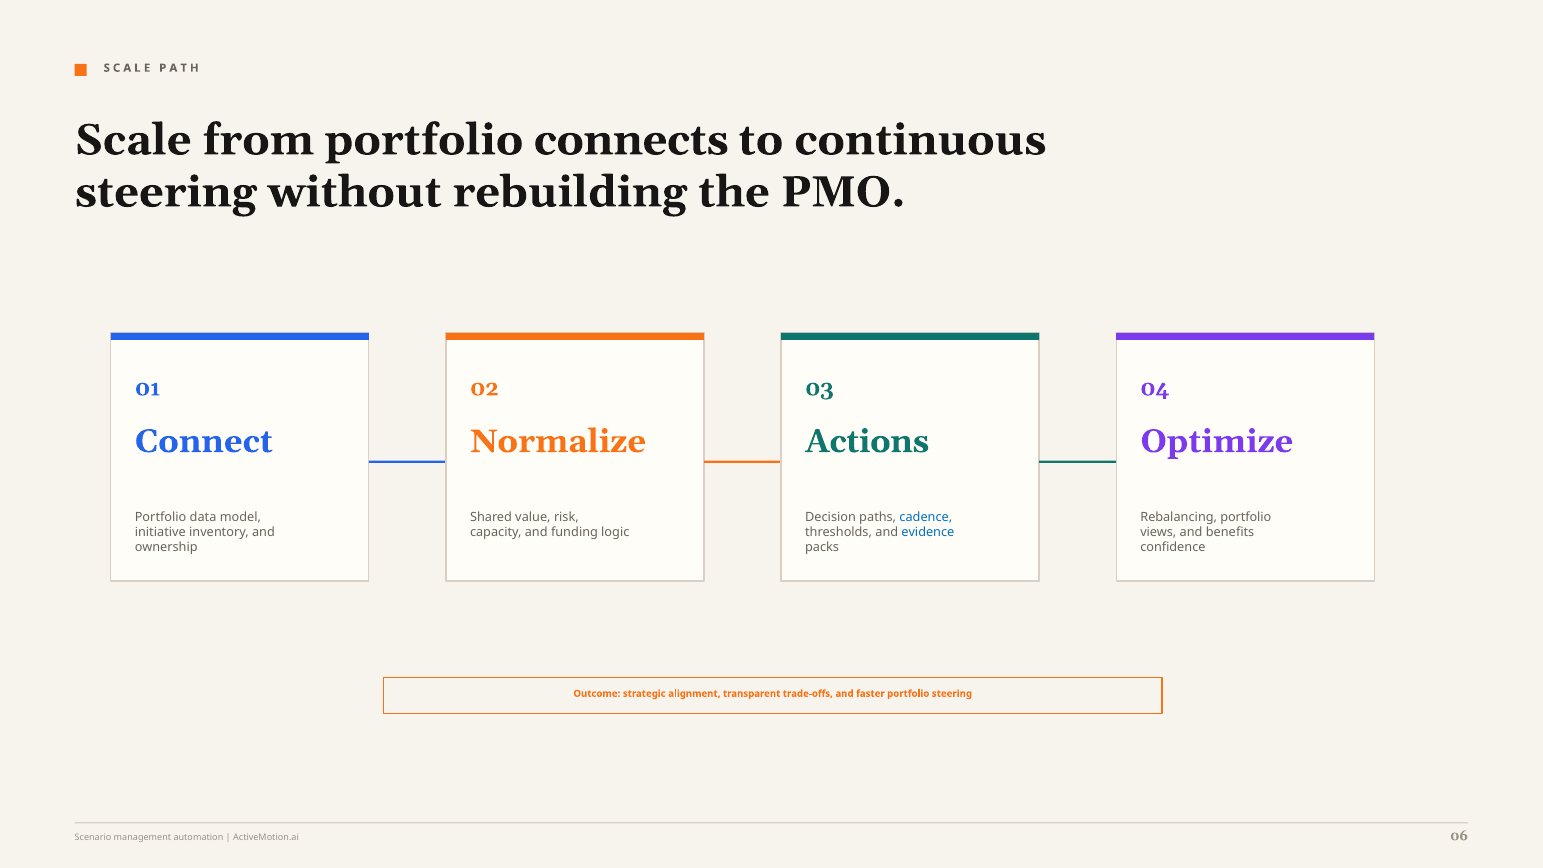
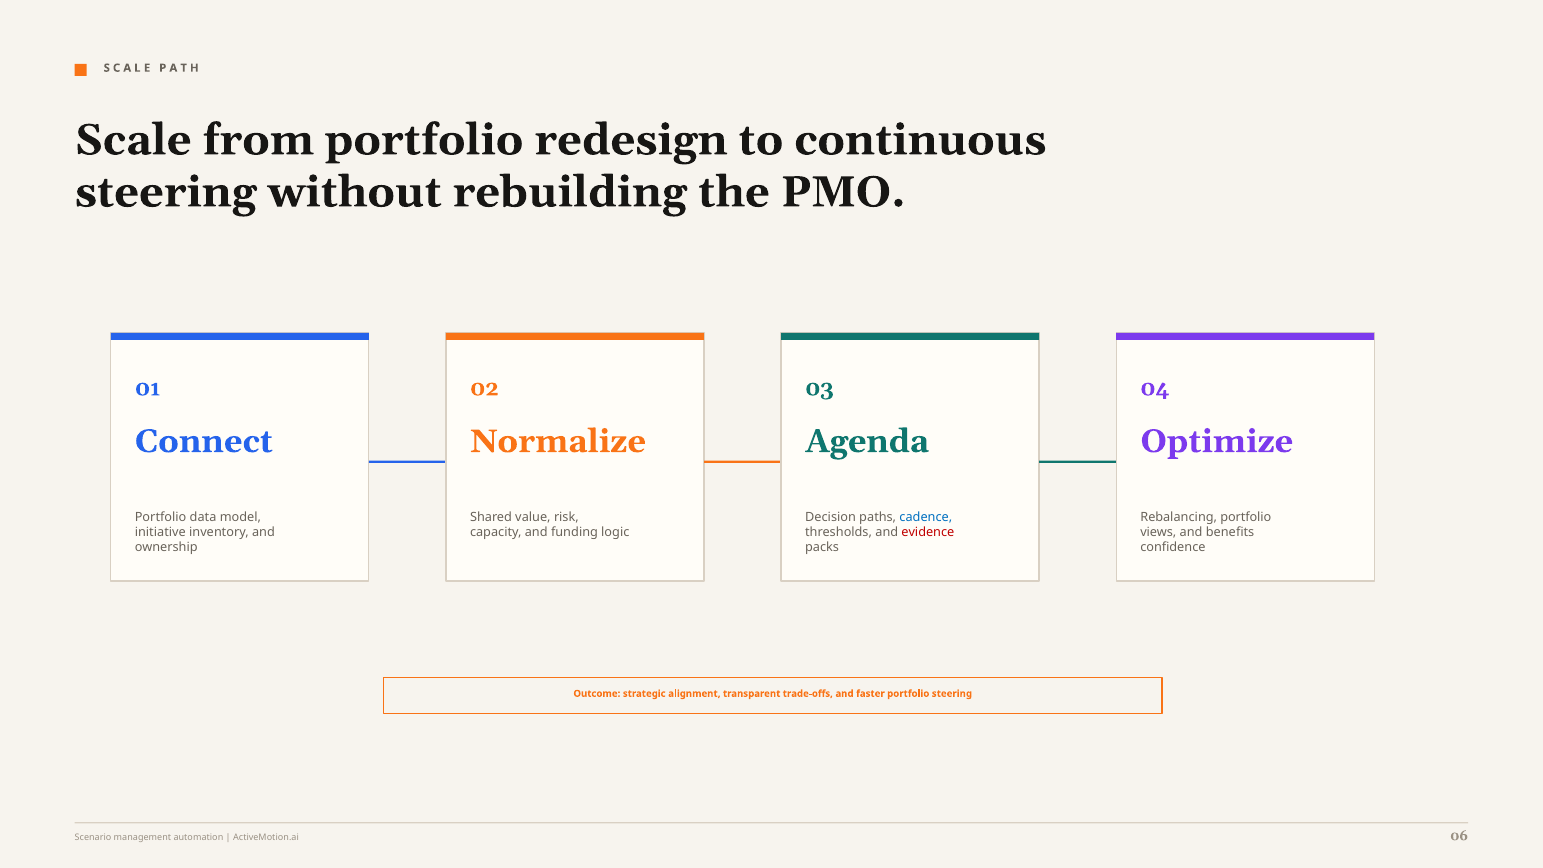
connects: connects -> redesign (631, 140)
Actions: Actions -> Agenda (867, 441)
evidence colour: blue -> red (928, 532)
